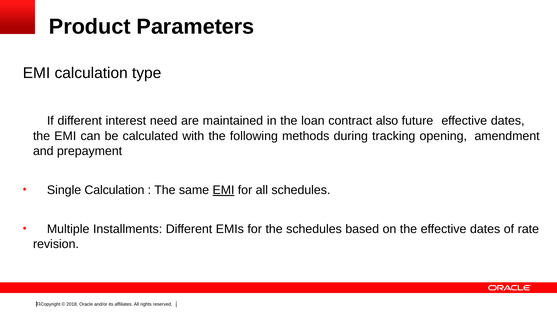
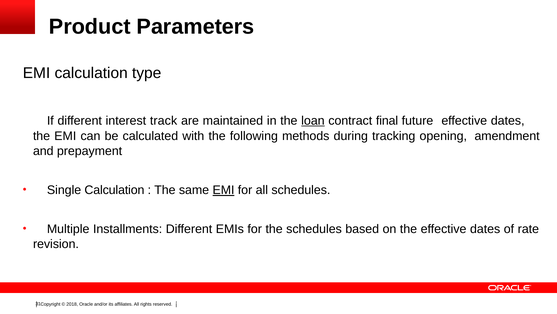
need: need -> track (164, 120)
loan underline: none -> present (313, 120)
also: also -> final (387, 120)
